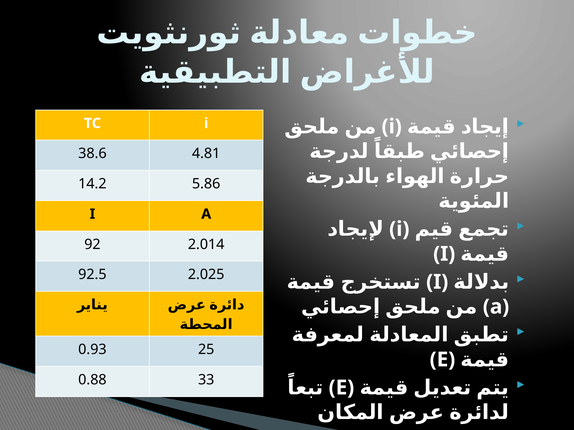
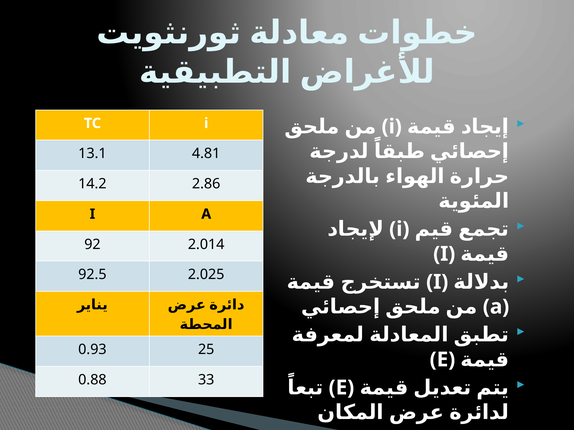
38.6: 38.6 -> 13.1 (92, 154)
5.86: 5.86 -> 2.86 (206, 184)
